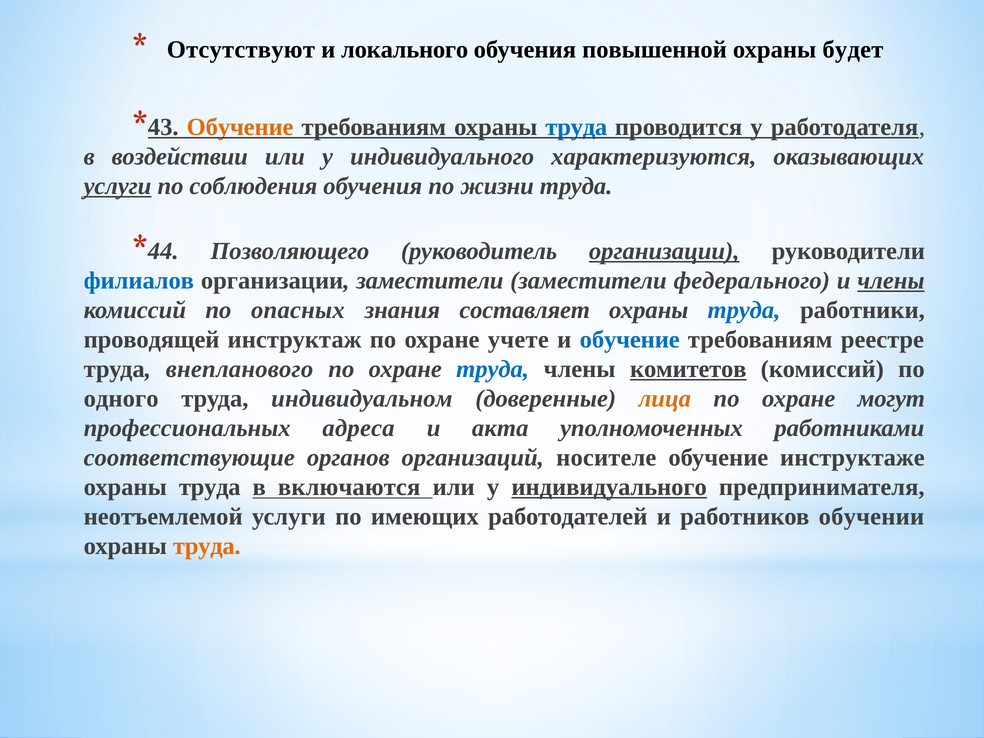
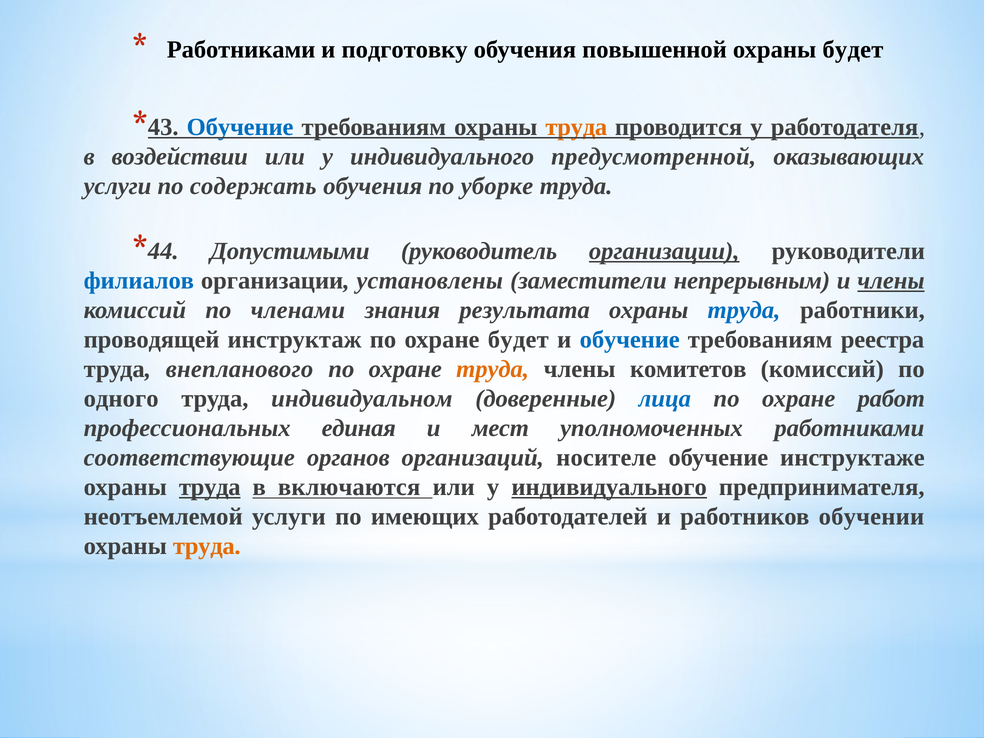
Отсутствуют: Отсутствуют -> Работниками (241, 49)
локального: локального -> подготовку (405, 49)
Обучение colour: orange -> blue (240, 127)
труда colour: blue -> orange (576, 127)
характеризуются: характеризуются -> предусмотренной (654, 156)
услуги underline: present -> none (118, 186)
соблюдения: соблюдения -> содержать (253, 186)
жизни: жизни -> уборке (497, 186)
Позволяющего: Позволяющего -> Допустимыми (290, 251)
организации заместители: заместители -> установлены (430, 280)
федерального: федерального -> непрерывным (752, 280)
опасных: опасных -> членами (298, 310)
составляет: составляет -> результата (525, 310)
охране учете: учете -> будет (518, 340)
реестре: реестре -> реестра (883, 340)
труда colour: blue -> orange (493, 369)
комитетов underline: present -> none (688, 369)
лица colour: orange -> blue (665, 399)
могут: могут -> работ (891, 399)
адреса: адреса -> единая (359, 428)
акта: акта -> мест (500, 428)
труда underline: none -> present (210, 487)
